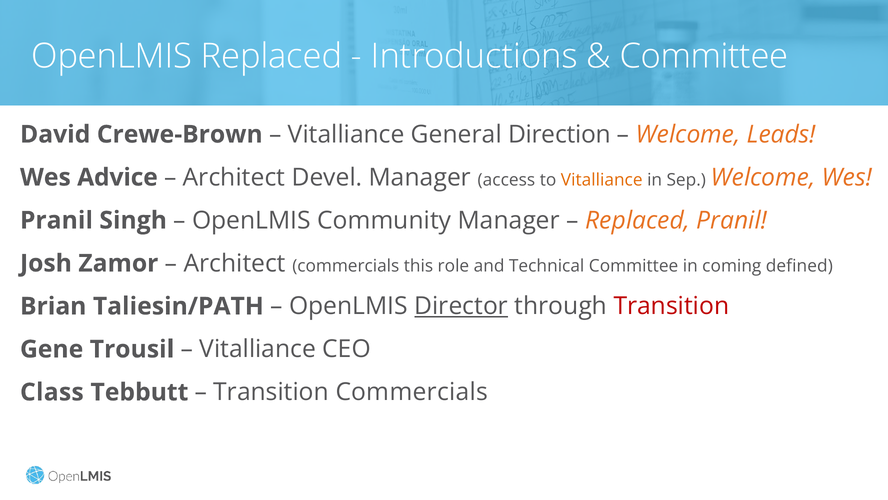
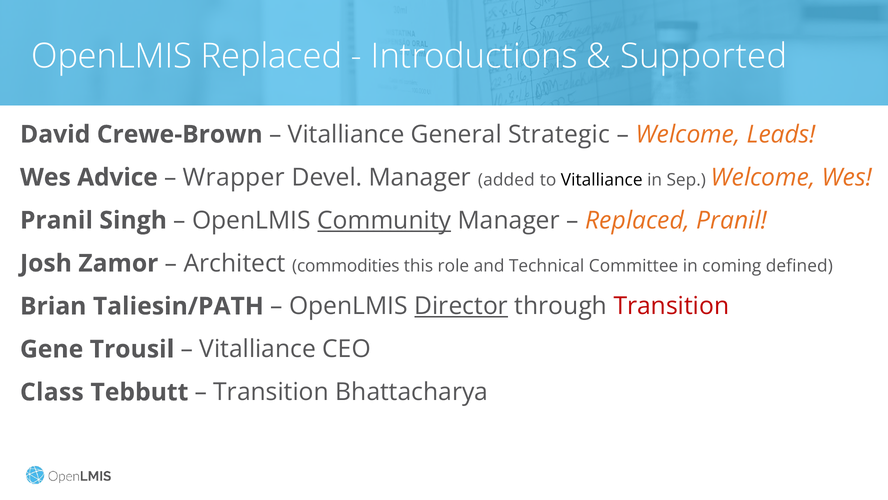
Committee: Committee -> Supported (704, 57)
Direction: Direction -> Strategic (559, 134)
Architect: Architect -> Wrapper (234, 177)
access: access -> added (506, 180)
Vitalliance colour: orange -> black (602, 180)
Community underline: none -> present (384, 220)
Architect commercials: commercials -> commodities (346, 266)
Transition Commercials: Commercials -> Bhattacharya (412, 392)
